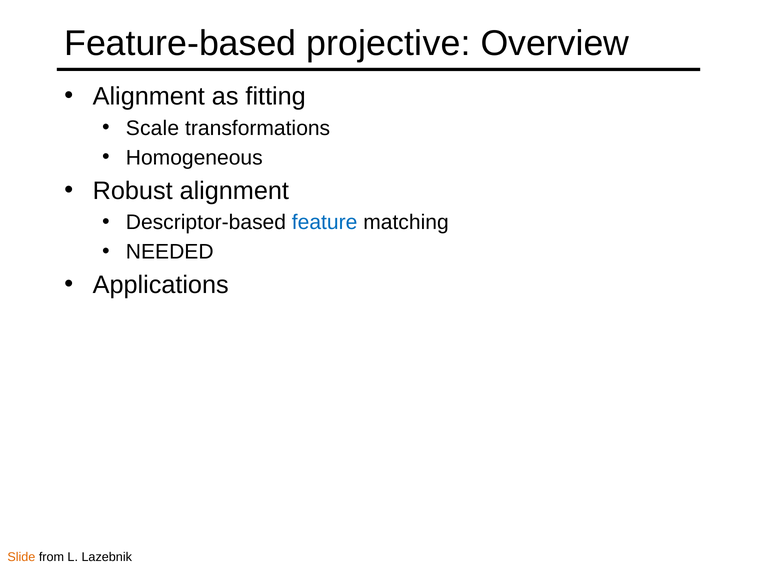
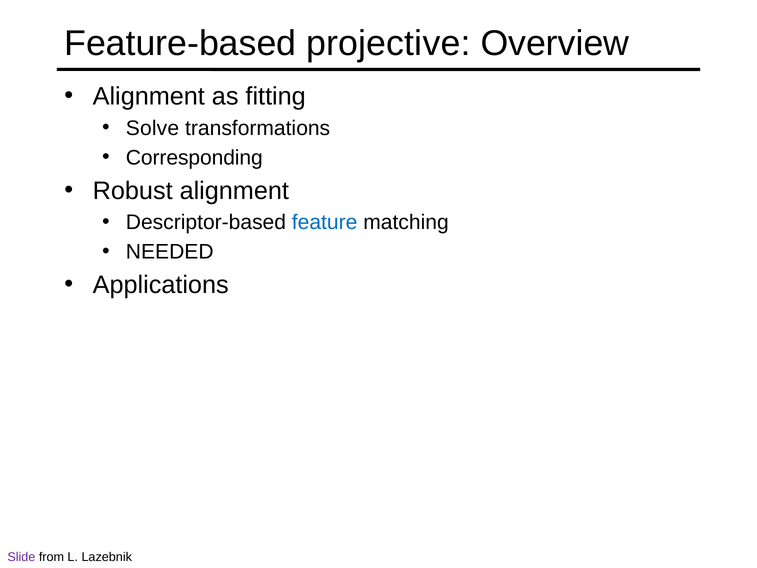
Scale: Scale -> Solve (152, 128)
Homogeneous: Homogeneous -> Corresponding (194, 158)
Slide colour: orange -> purple (21, 557)
